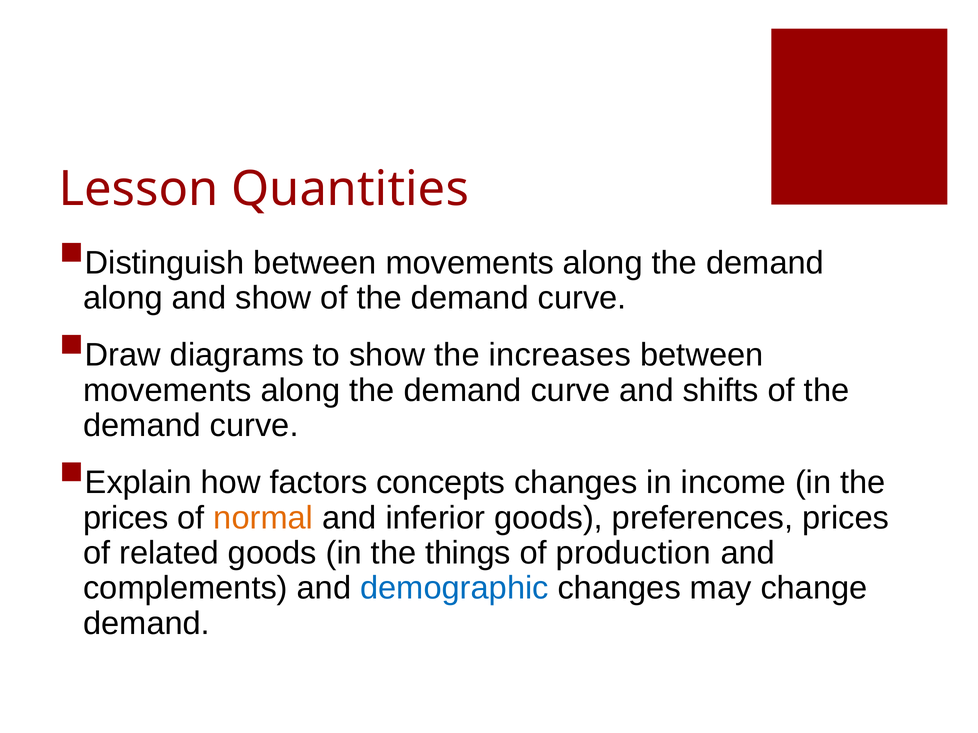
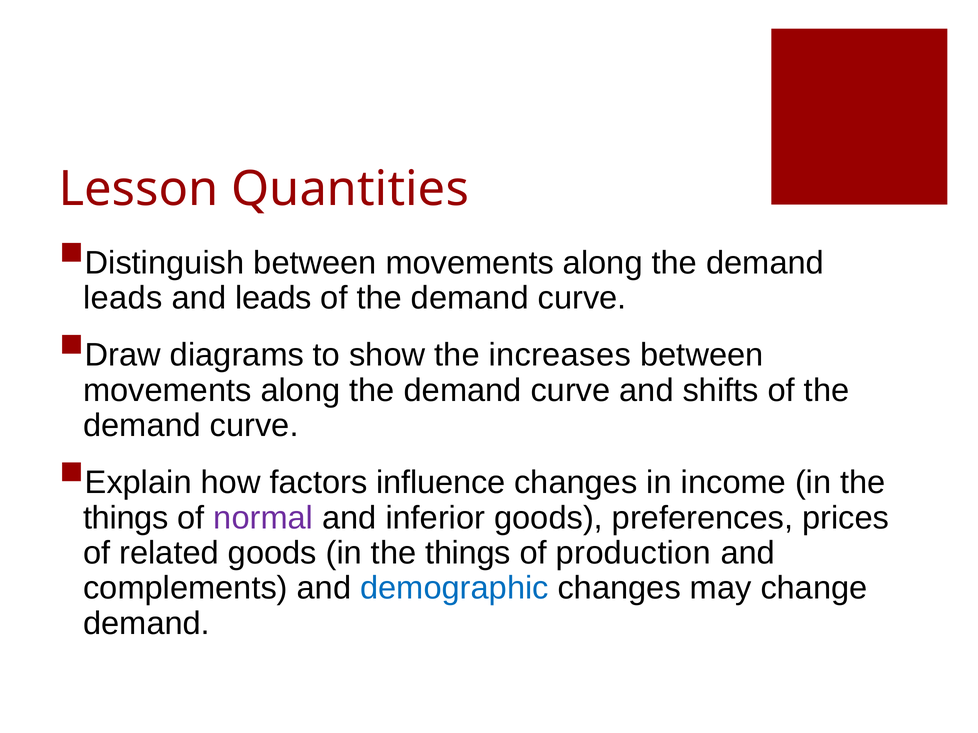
along: along -> leads (123, 298)
and show: show -> leads (273, 298)
concepts: concepts -> influence (441, 483)
prices: prices -> things (126, 518)
normal colour: orange -> purple (263, 518)
